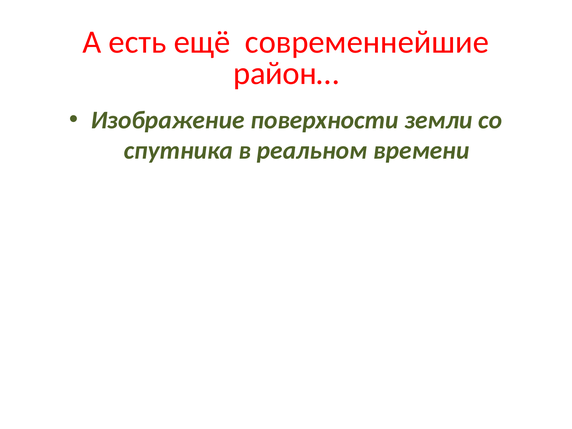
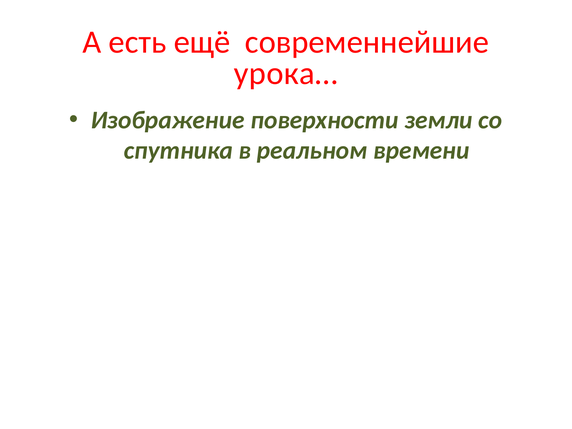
район…: район… -> урока… (286, 73)
